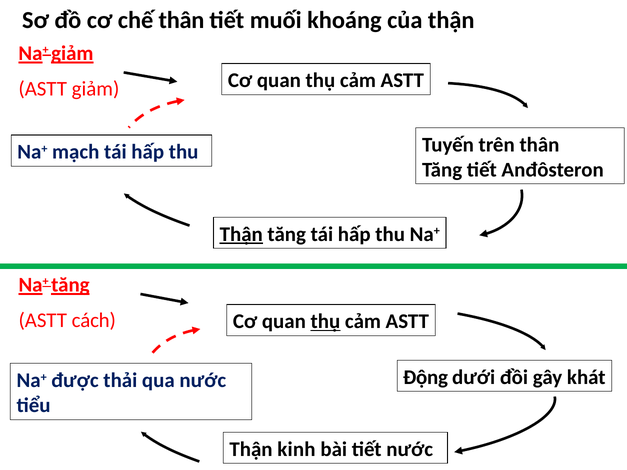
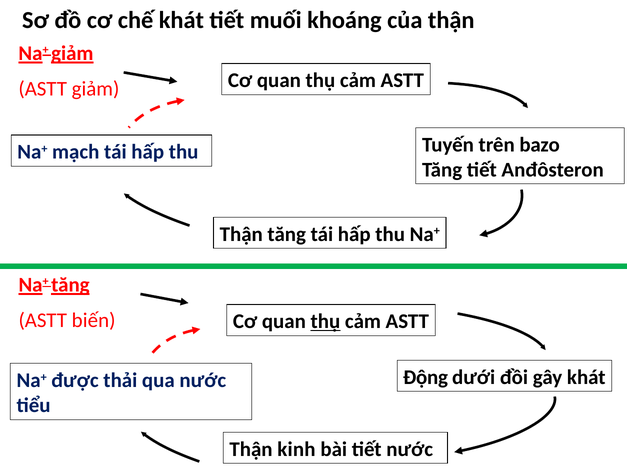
chế thân: thân -> khát (181, 20)
trên thân: thân -> bazo (540, 145)
Thận underline: present -> none (241, 234)
cách: cách -> biến (94, 320)
